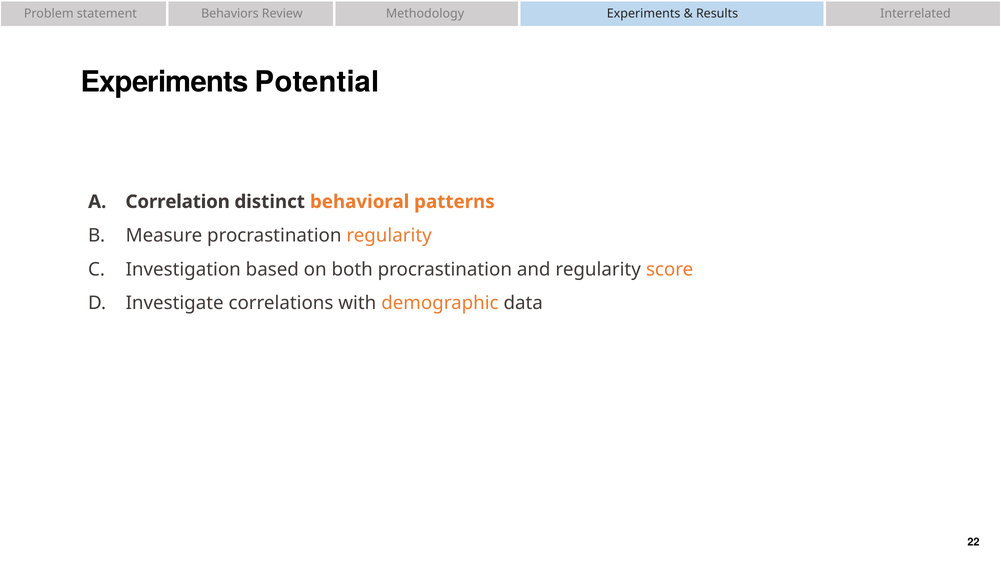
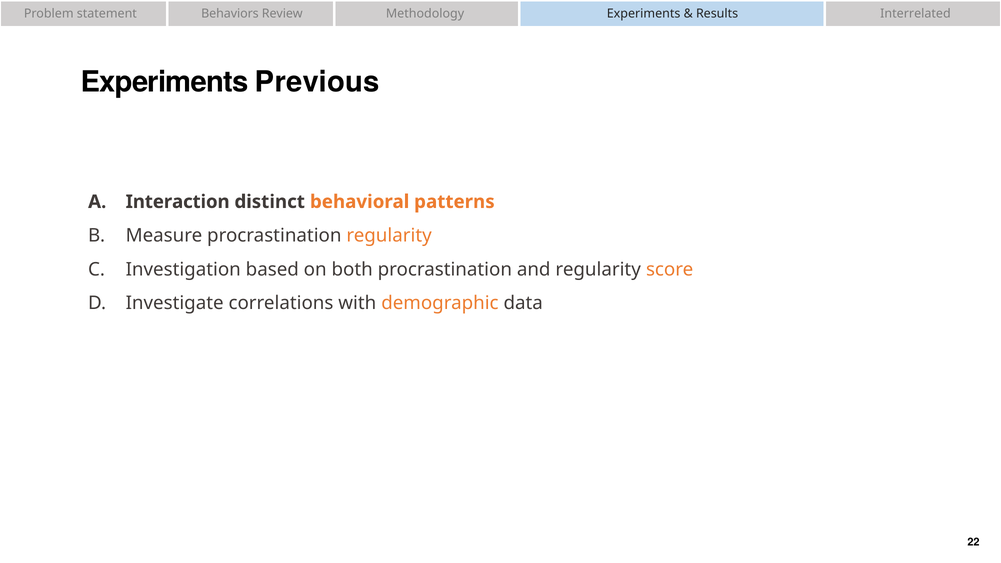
Potential: Potential -> Previous (317, 82)
Correlation: Correlation -> Interaction (178, 202)
